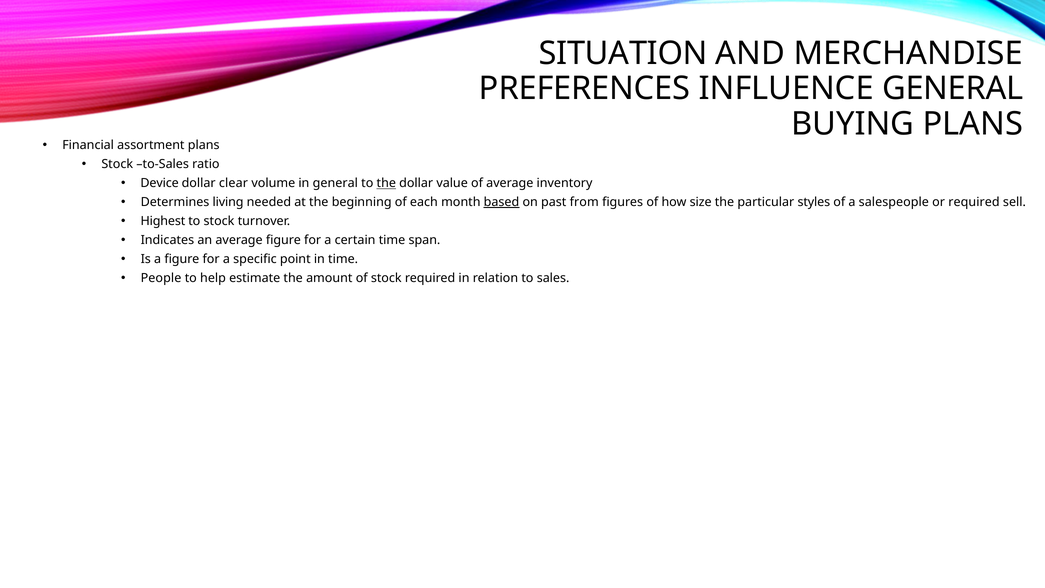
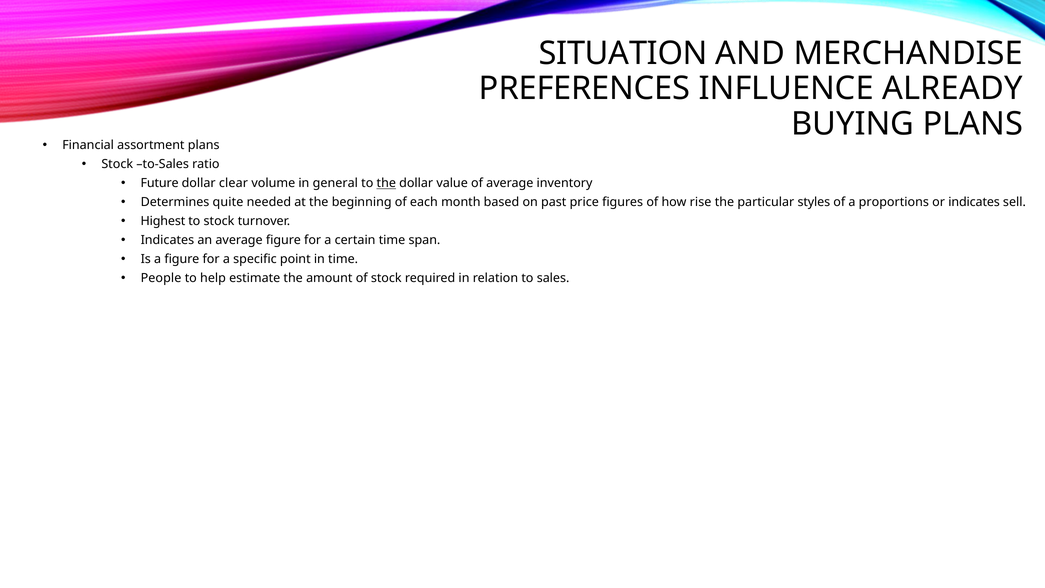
INFLUENCE GENERAL: GENERAL -> ALREADY (952, 89)
Device: Device -> Future (160, 183)
living: living -> quite (228, 202)
based underline: present -> none (502, 202)
from: from -> price (584, 202)
size: size -> rise (701, 202)
salespeople: salespeople -> proportions (894, 202)
or required: required -> indicates (974, 202)
